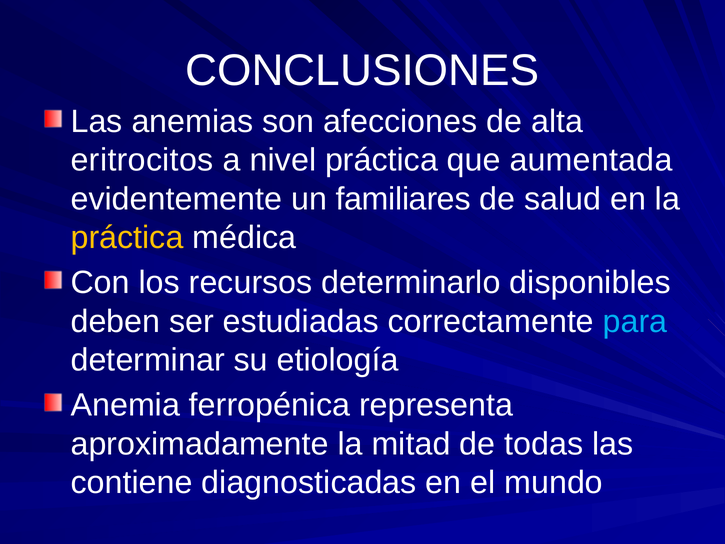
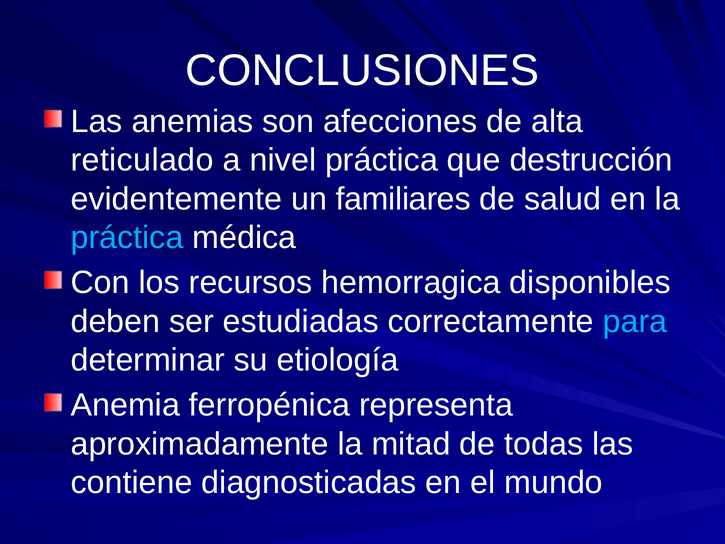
eritrocitos: eritrocitos -> reticulado (142, 160)
aumentada: aumentada -> destrucción (591, 160)
práctica colour: yellow -> light blue (127, 238)
determinarlo: determinarlo -> hemorragica (411, 283)
